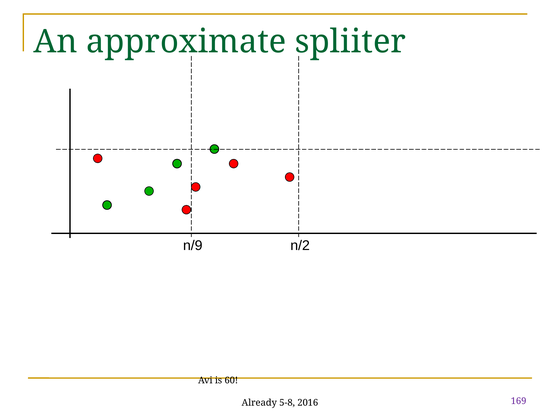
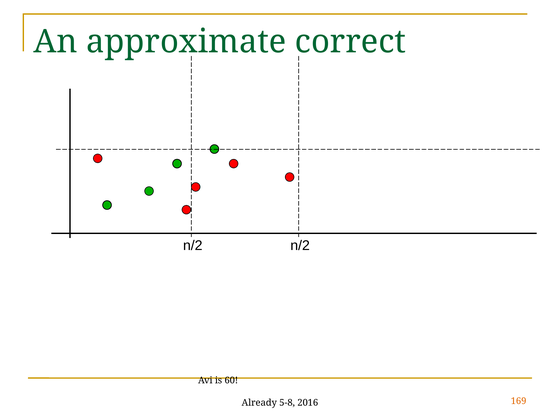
spliiter: spliiter -> correct (351, 42)
n/9: n/9 -> n/2 (193, 245)
169 colour: purple -> orange (519, 401)
